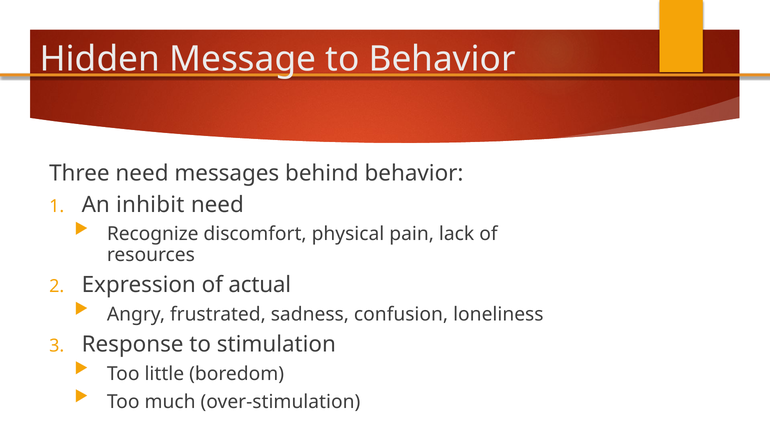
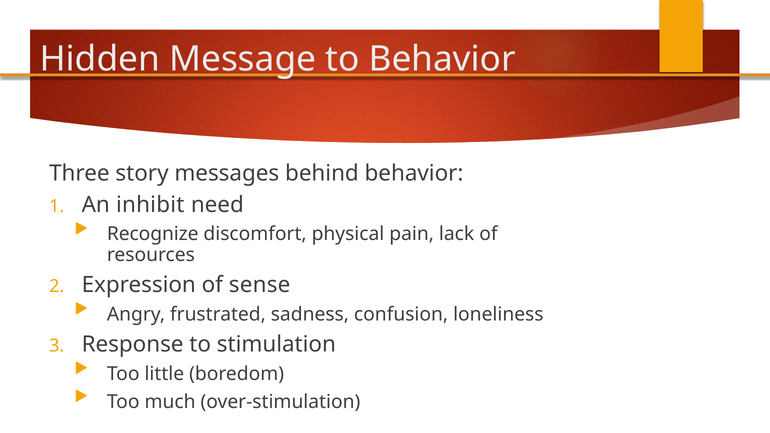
Three need: need -> story (142, 173)
actual: actual -> sense (260, 285)
